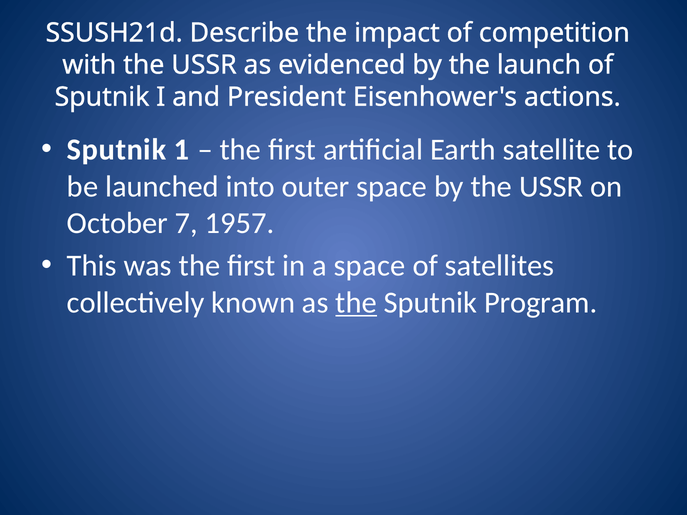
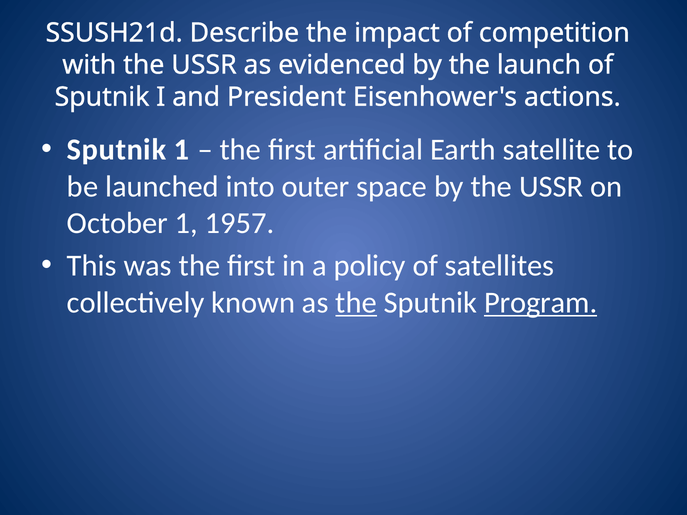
October 7: 7 -> 1 (186, 223)
a space: space -> policy (370, 266)
Program underline: none -> present (541, 303)
